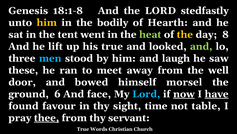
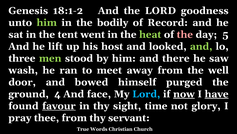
18:1-8: 18:1-8 -> 18:1-2 (68, 11)
stedfastly: stedfastly -> goodness (205, 11)
him colour: yellow -> light green (47, 23)
Hearth: Hearth -> Record (168, 23)
the colour: yellow -> pink (185, 34)
8: 8 -> 5 (225, 34)
his true: true -> host (112, 46)
men colour: light blue -> light green (50, 58)
laugh: laugh -> there (176, 58)
these: these -> wash (23, 70)
morsel: morsel -> purged (184, 82)
6: 6 -> 4 (57, 94)
favour underline: none -> present (59, 105)
table: table -> glory (206, 105)
thee underline: present -> none (47, 117)
